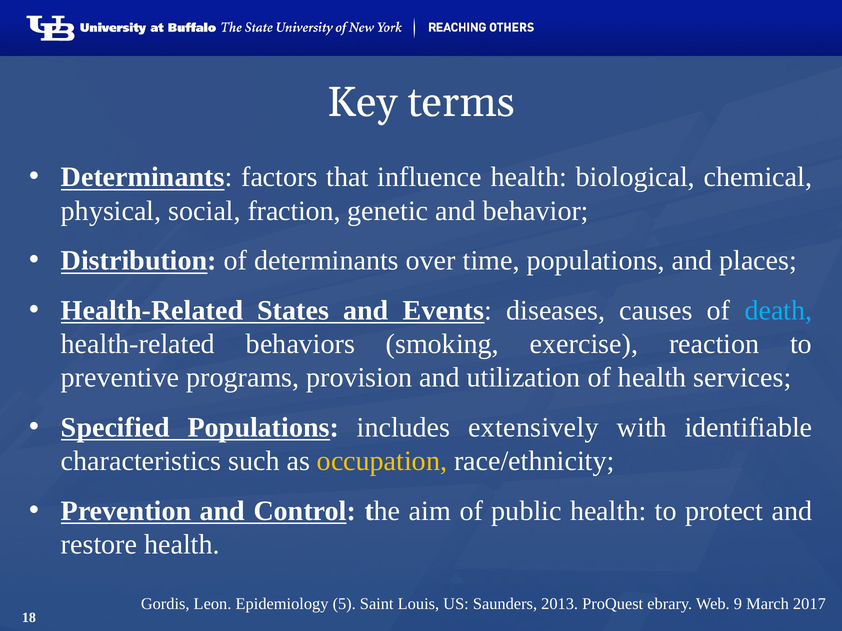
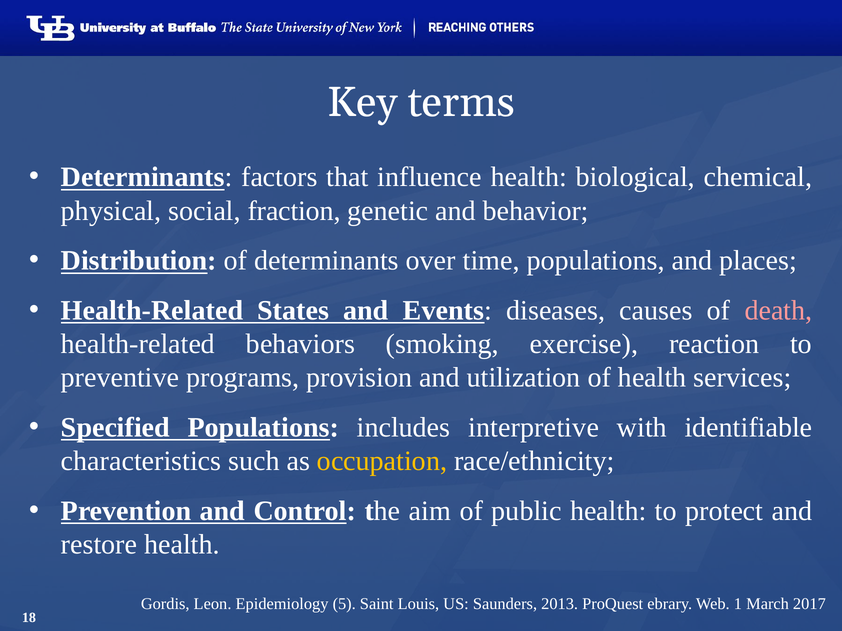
death colour: light blue -> pink (778, 311)
extensively: extensively -> interpretive (534, 428)
9: 9 -> 1 (738, 605)
